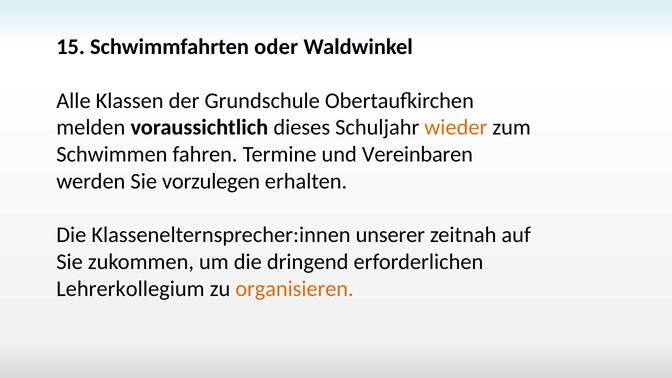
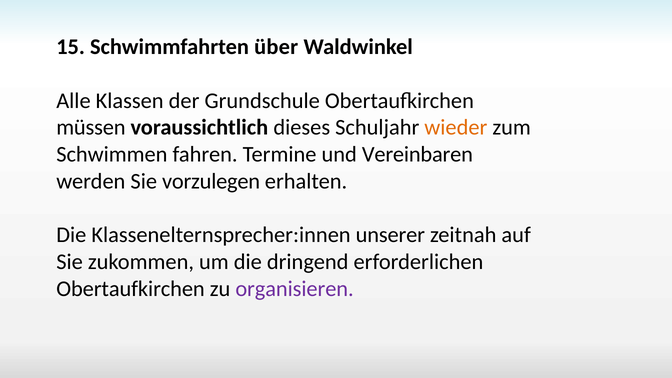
oder: oder -> über (276, 47)
melden: melden -> müssen (91, 128)
Lehrerkollegium: Lehrerkollegium -> Obertaufkirchen (131, 289)
organisieren colour: orange -> purple (295, 289)
